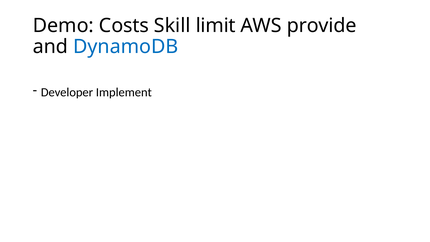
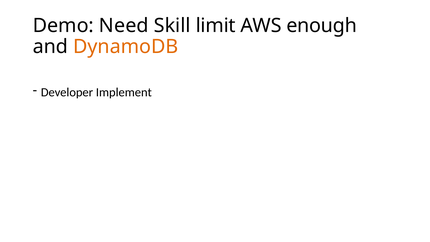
Costs: Costs -> Need (124, 25)
provide: provide -> enough (322, 25)
DynamoDB colour: blue -> orange (126, 47)
